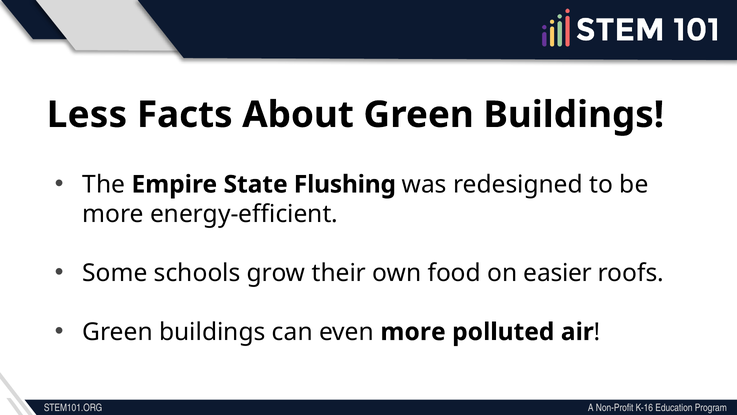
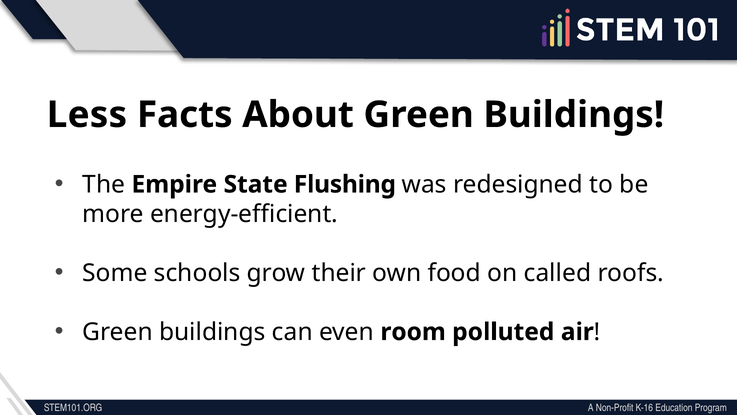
easier: easier -> called (558, 273)
even more: more -> room (413, 332)
